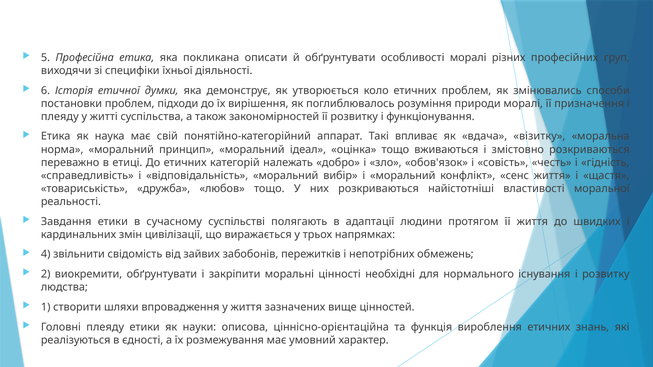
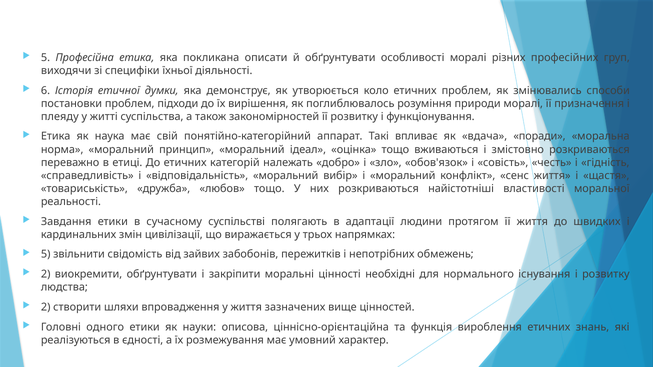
візитку: візитку -> поради (539, 137)
4: 4 -> 5 (46, 255)
1: 1 -> 2 (46, 307)
Головні плеяду: плеяду -> одного (105, 327)
